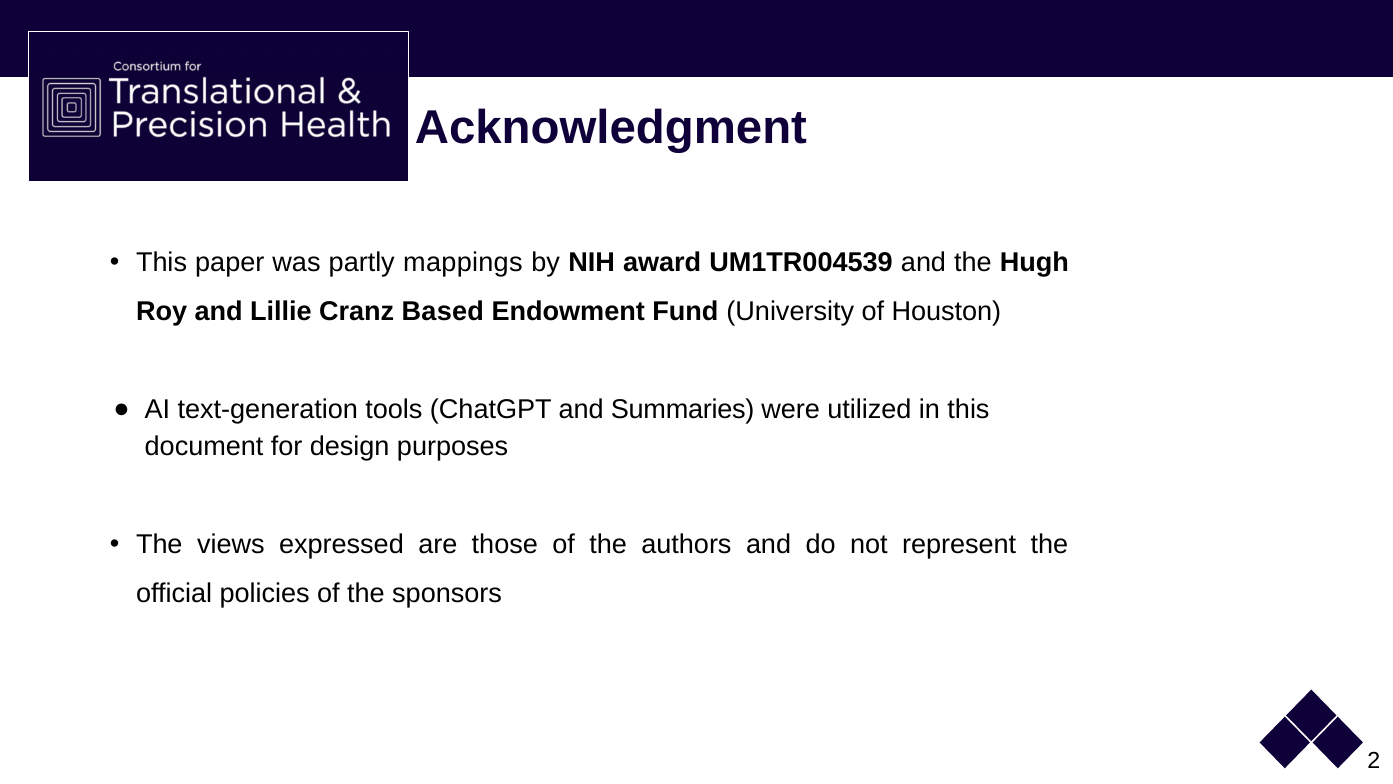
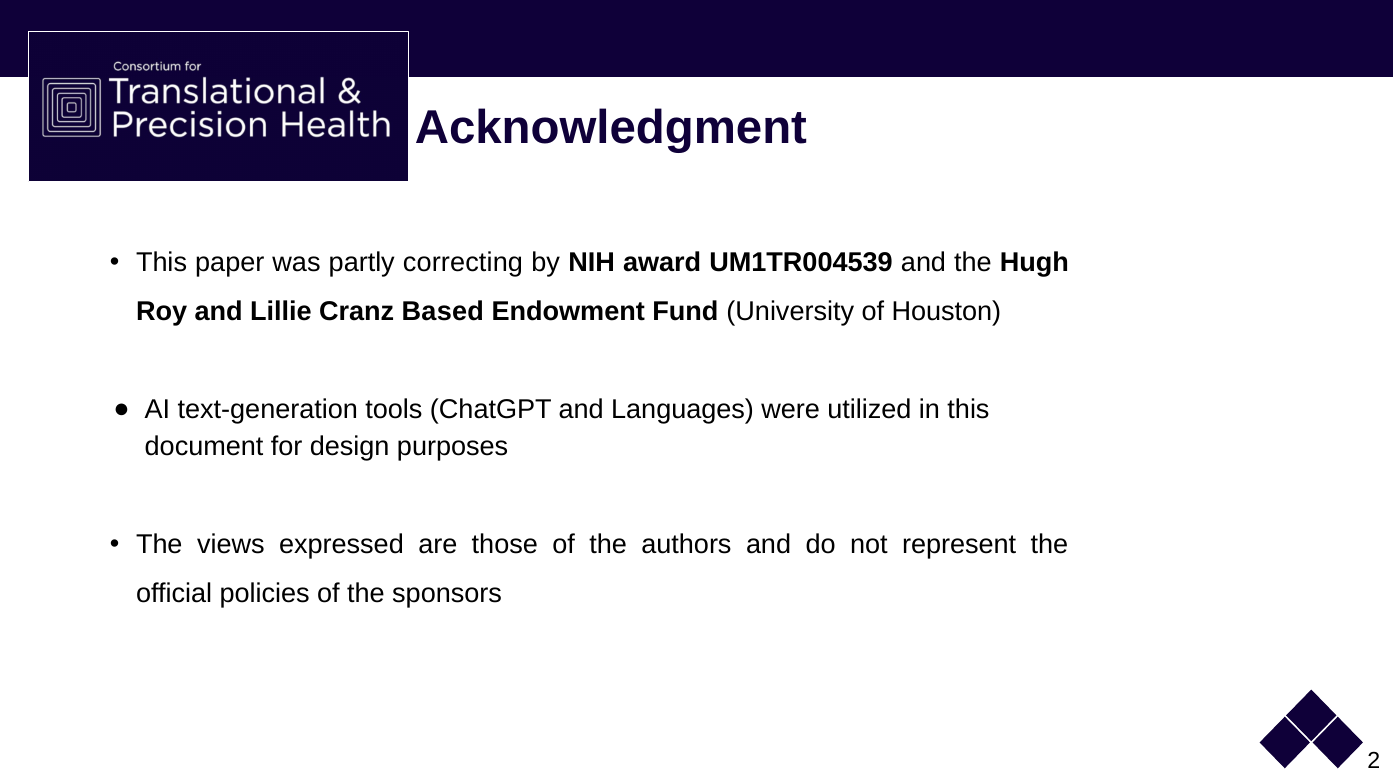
mappings: mappings -> correcting (463, 263)
Summaries: Summaries -> Languages (683, 409)
